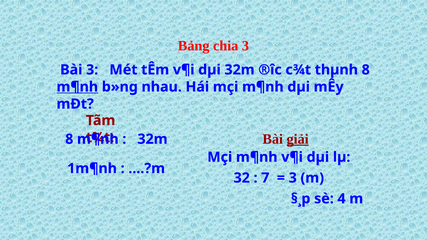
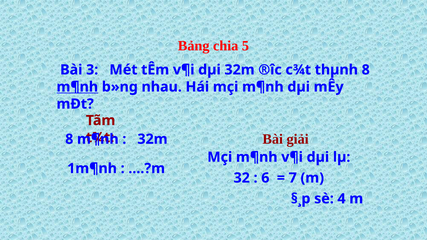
chia 3: 3 -> 5 (245, 46)
giải underline: present -> none (298, 139)
7: 7 -> 6 (265, 178)
3: 3 -> 7 (293, 178)
